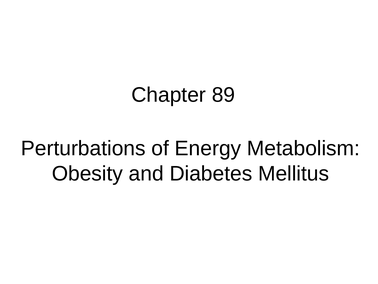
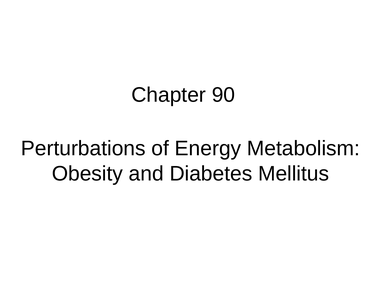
89: 89 -> 90 (223, 95)
